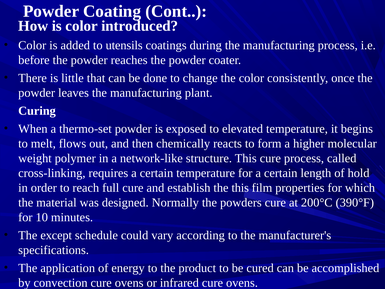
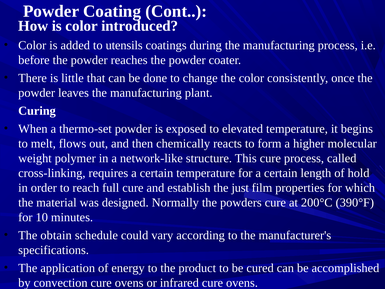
the this: this -> just (240, 188)
except: except -> obtain (56, 235)
